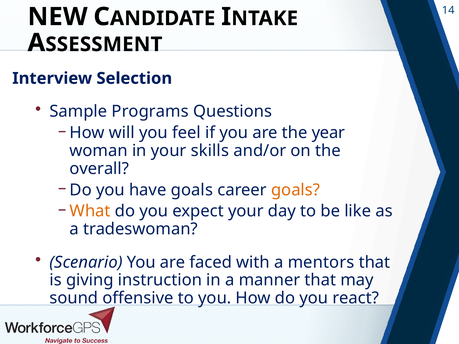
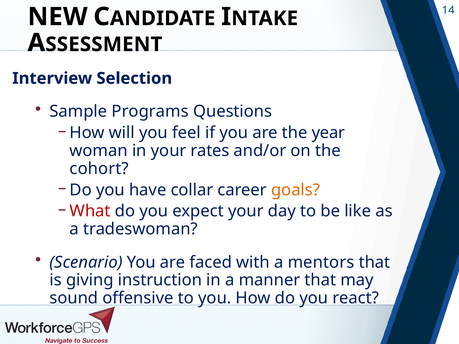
skills: skills -> rates (210, 151)
overall: overall -> cohort (99, 169)
have goals: goals -> collar (192, 190)
What colour: orange -> red (90, 211)
